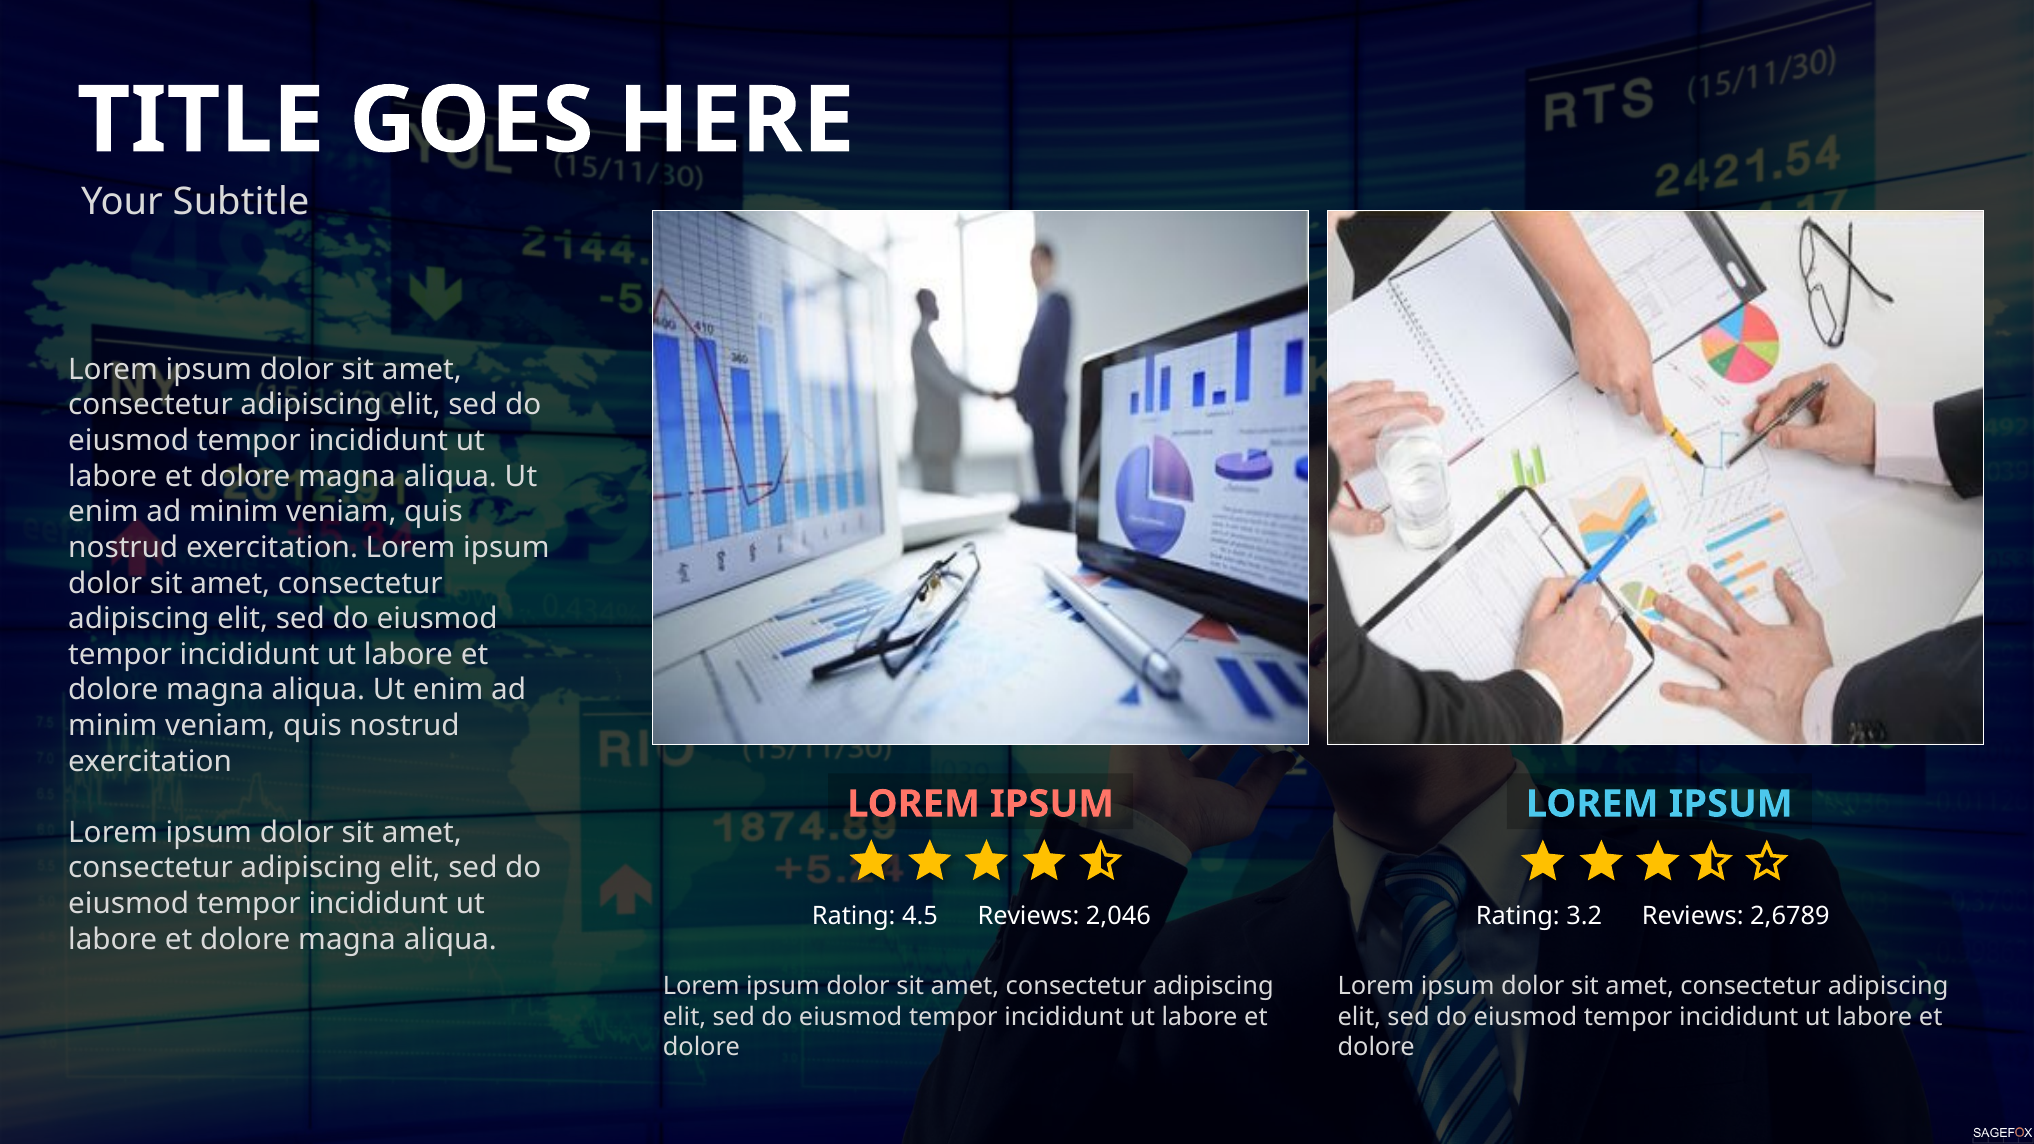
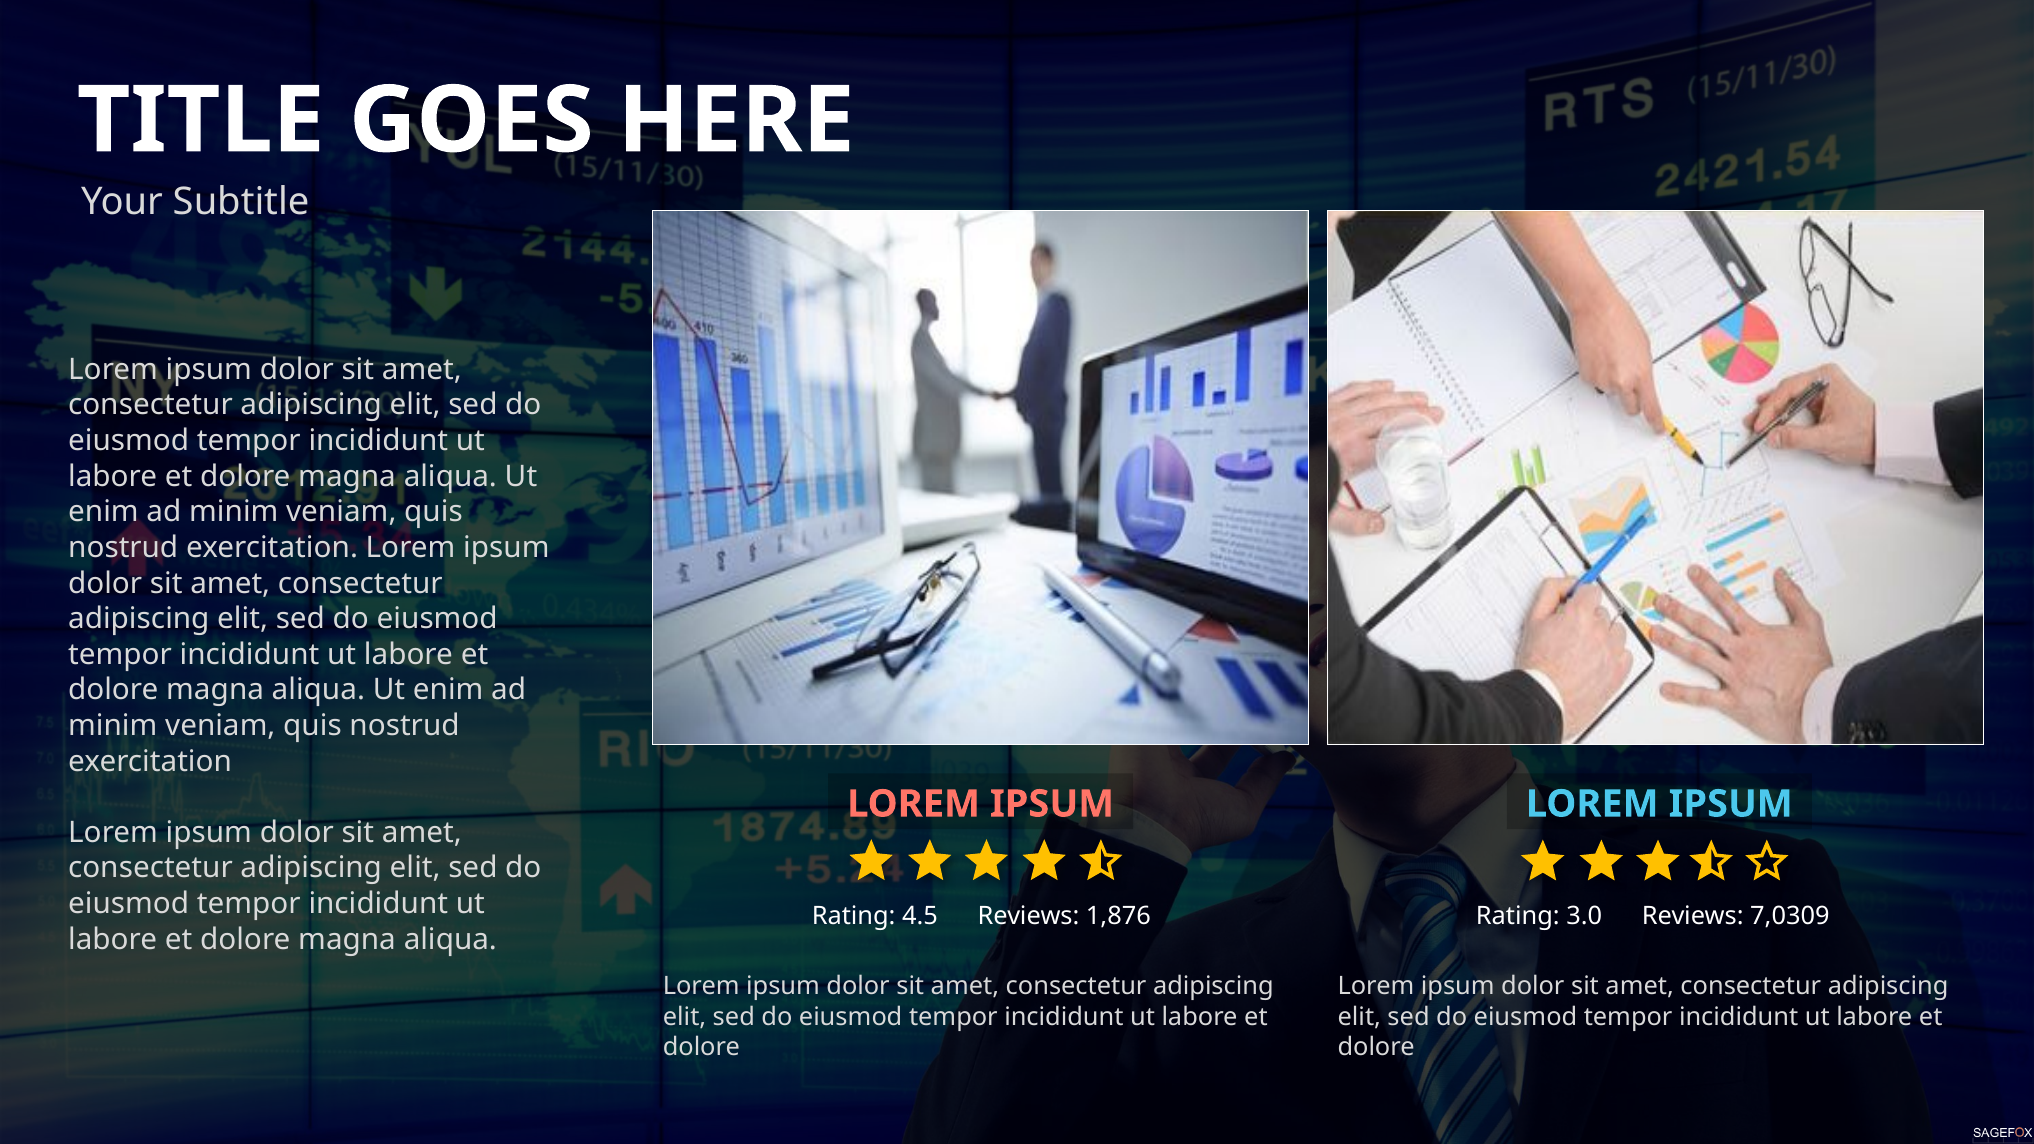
2,046: 2,046 -> 1,876 (1118, 916)
3.2: 3.2 -> 3.0 (1584, 917)
2,6789: 2,6789 -> 7,0309 (1790, 917)
